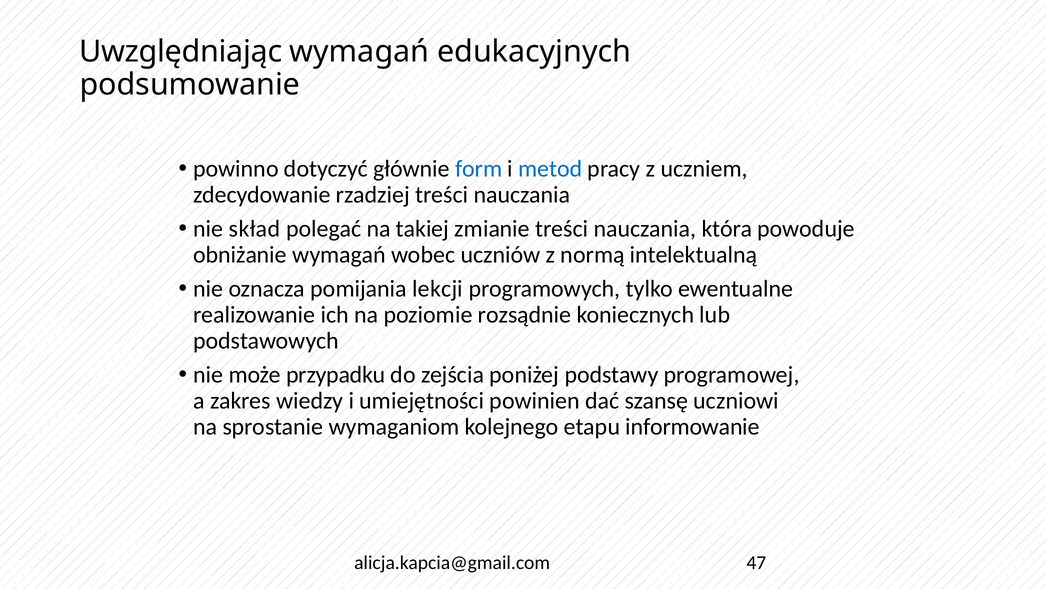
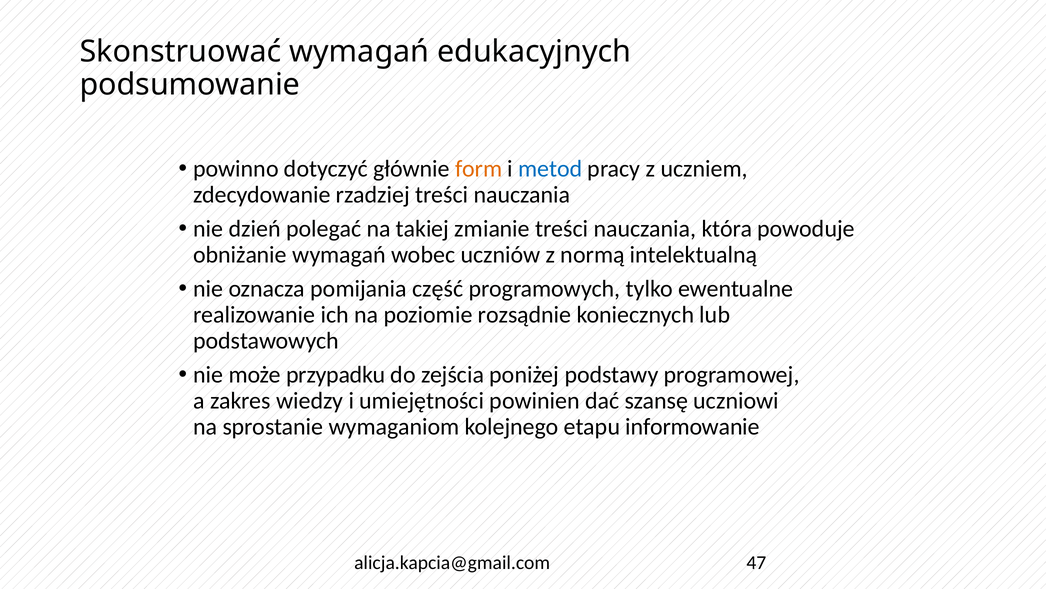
Uwzględniając: Uwzględniając -> Skonstruować (181, 51)
form colour: blue -> orange (479, 169)
skład: skład -> dzień (255, 229)
lekcji: lekcji -> część (438, 289)
